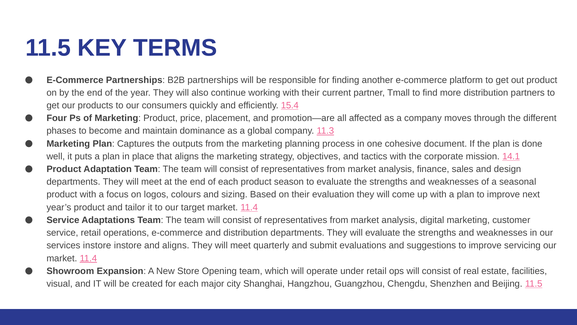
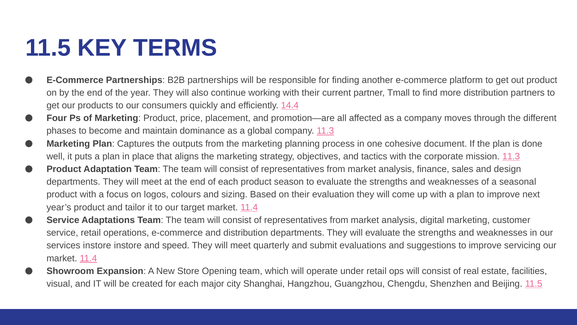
15.4: 15.4 -> 14.4 (290, 105)
mission 14.1: 14.1 -> 11.3 (511, 156)
and aligns: aligns -> speed (176, 245)
